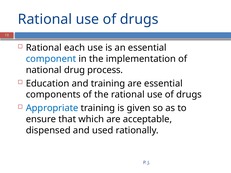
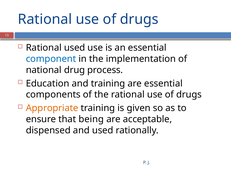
Rational each: each -> used (75, 48)
Appropriate colour: blue -> orange (52, 108)
which: which -> being (91, 119)
